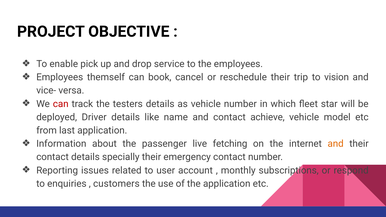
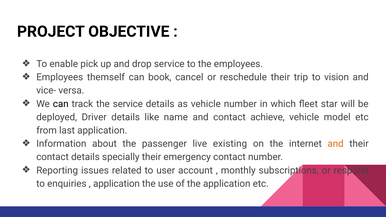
can colour: red -> black (61, 104)
the testers: testers -> service (128, 104)
fetching: fetching -> existing (230, 144)
customers: customers -> application (116, 184)
